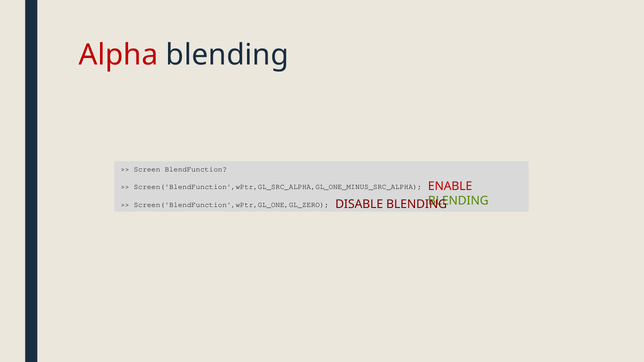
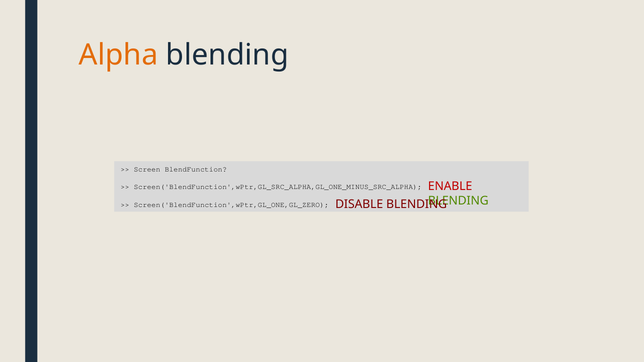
Alpha colour: red -> orange (119, 55)
